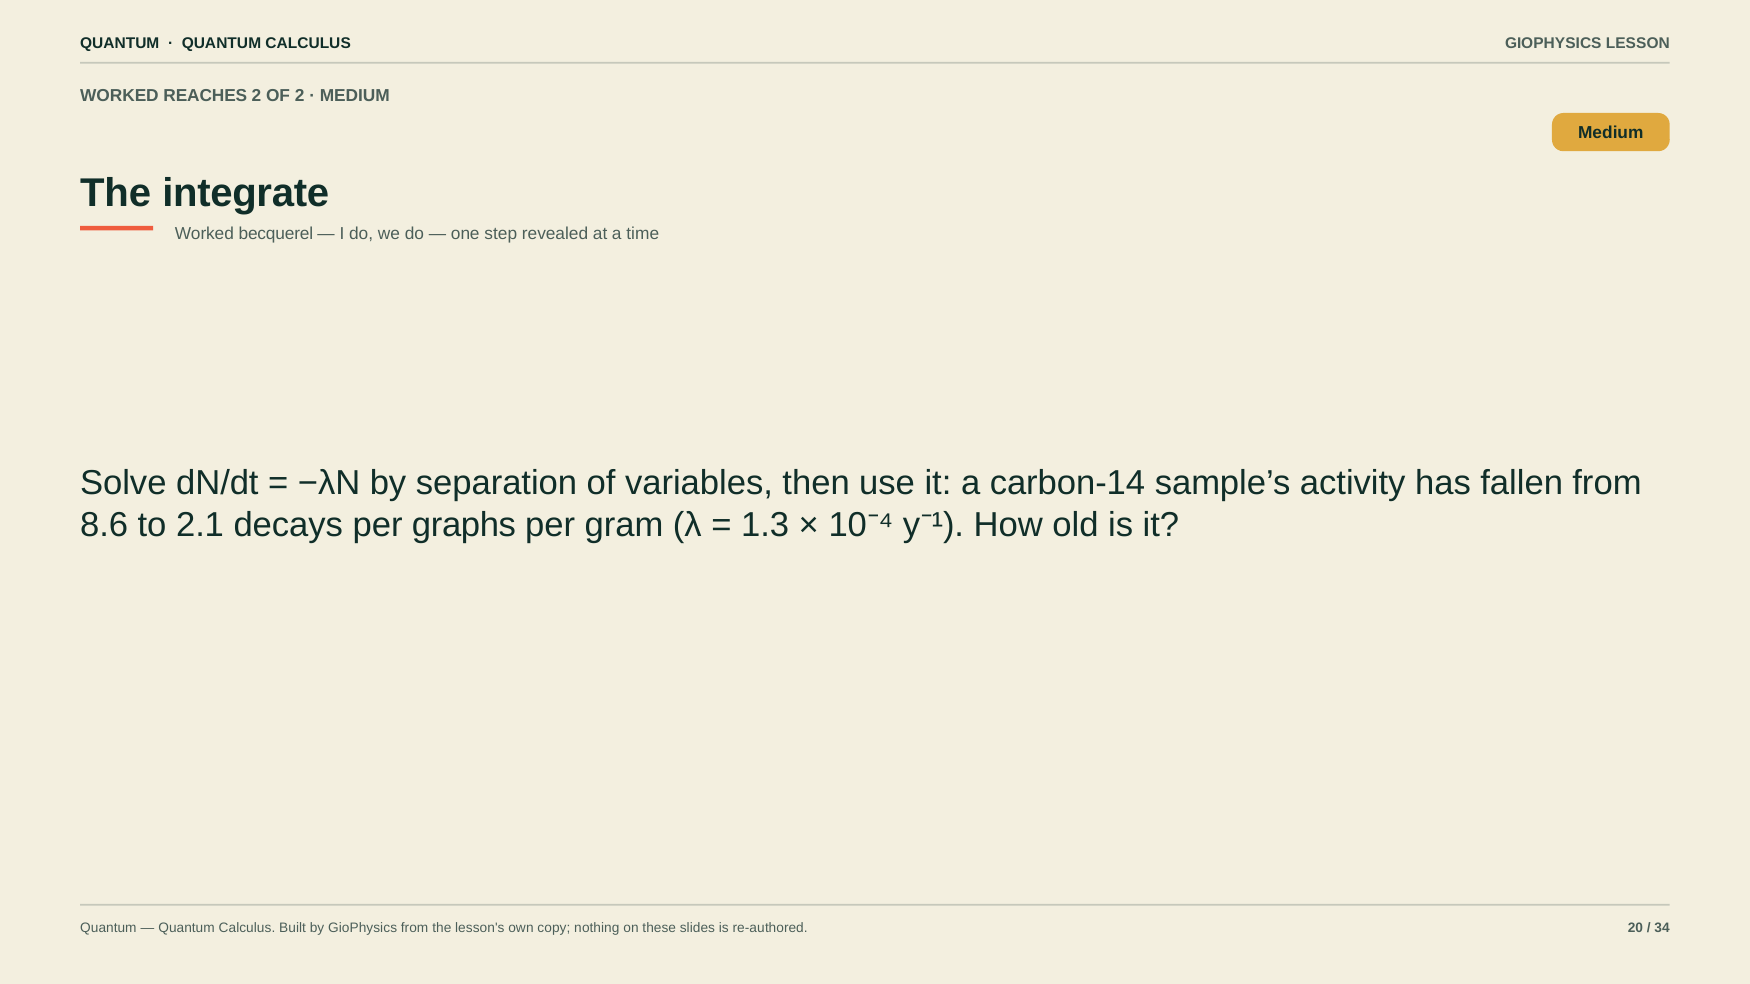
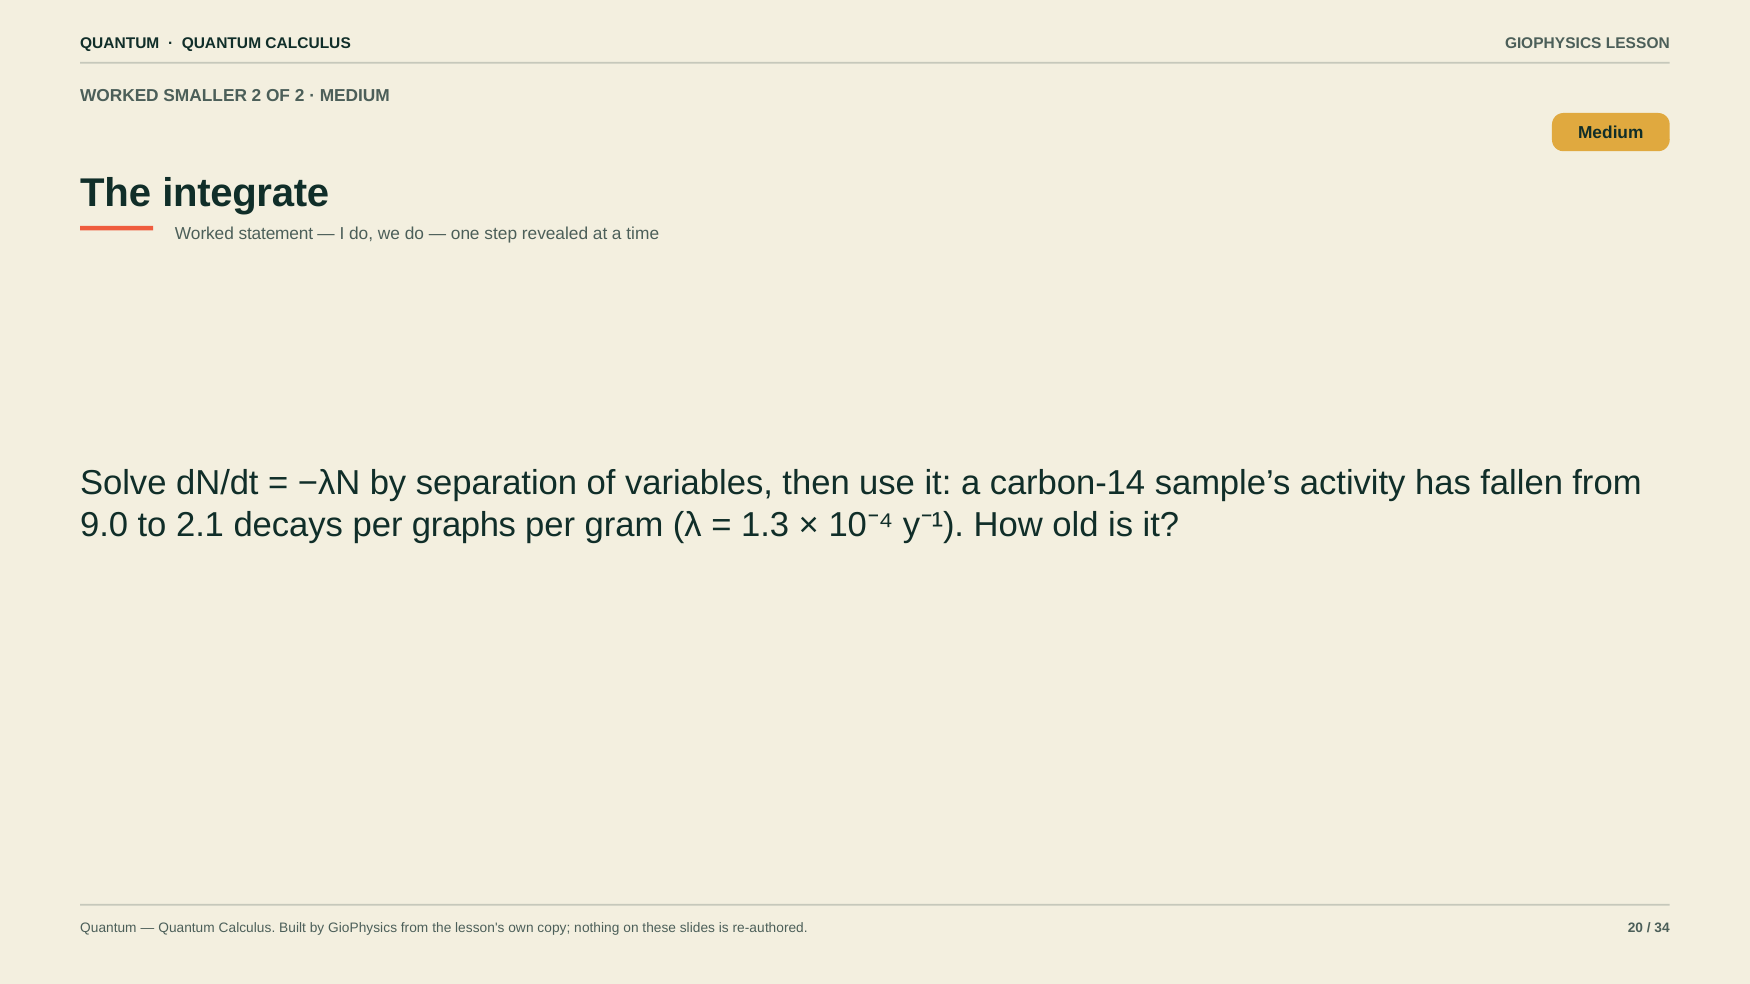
REACHES: REACHES -> SMALLER (205, 95)
becquerel: becquerel -> statement (276, 234)
8.6: 8.6 -> 9.0 (104, 525)
